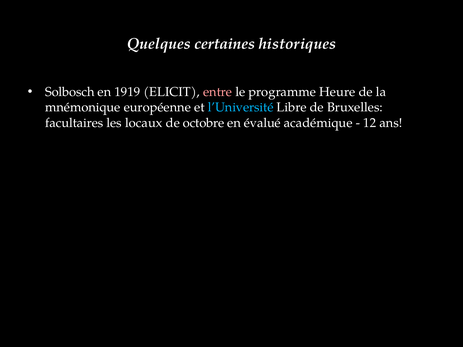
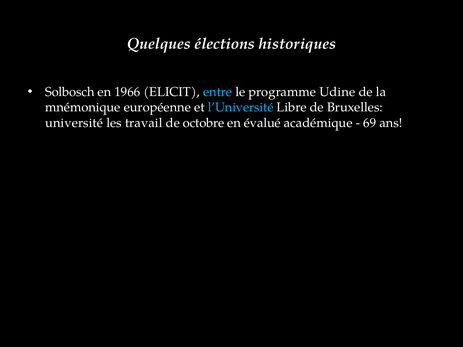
certaines: certaines -> élections (225, 44)
1919: 1919 -> 1966 (127, 92)
entre colour: pink -> light blue (218, 92)
Heure: Heure -> Udine (337, 92)
facultaires: facultaires -> université (74, 123)
locaux: locaux -> travail (144, 123)
12: 12 -> 69 (370, 123)
